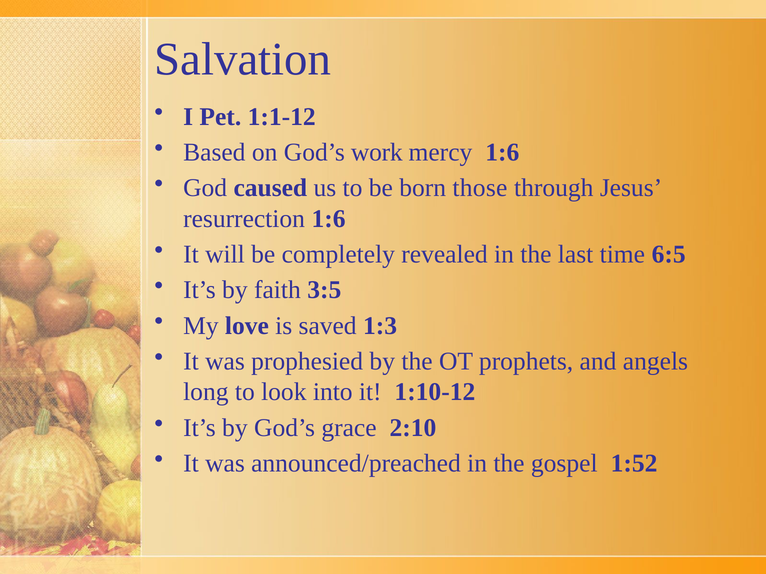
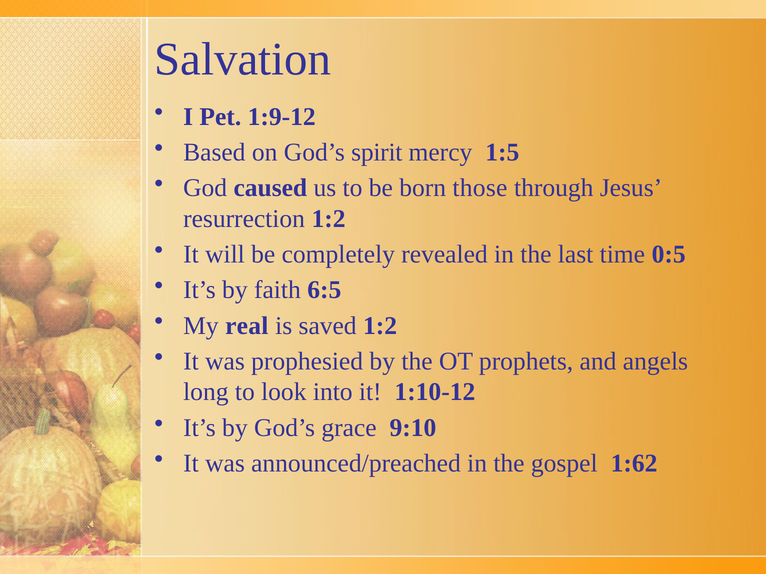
1:1-12: 1:1-12 -> 1:9-12 (282, 117)
work: work -> spirit (377, 152)
mercy 1:6: 1:6 -> 1:5 (502, 152)
resurrection 1:6: 1:6 -> 1:2 (329, 219)
6:5: 6:5 -> 0:5 (669, 255)
3:5: 3:5 -> 6:5 (324, 290)
love: love -> real (247, 326)
saved 1:3: 1:3 -> 1:2 (380, 326)
2:10: 2:10 -> 9:10 (413, 428)
1:52: 1:52 -> 1:62 (634, 464)
